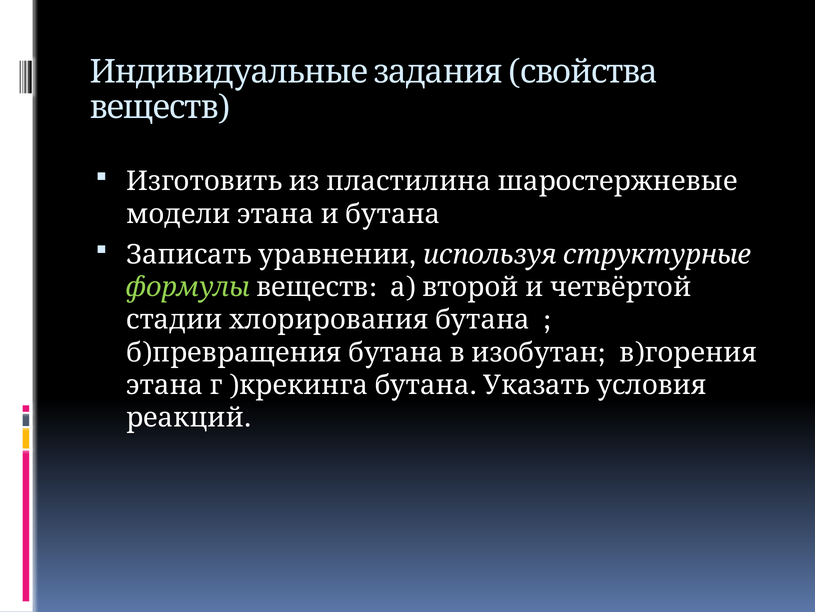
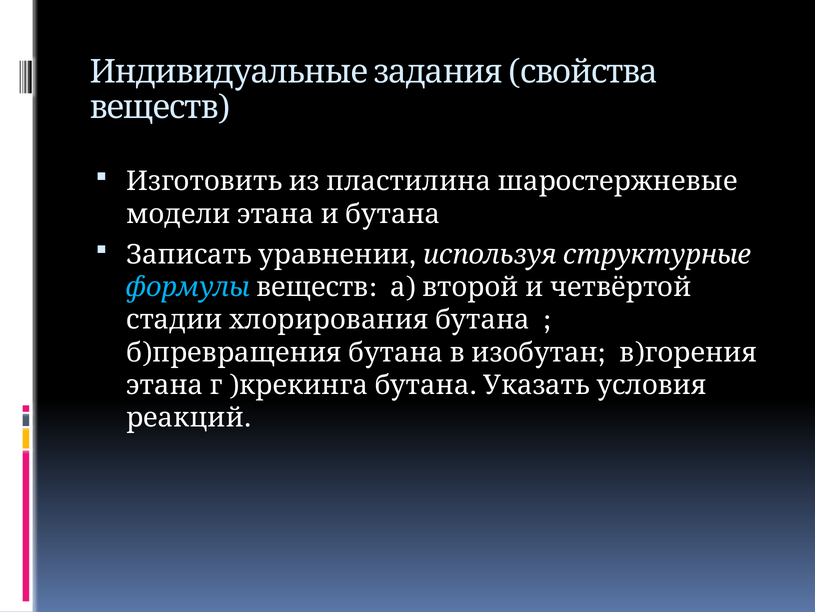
формулы colour: light green -> light blue (188, 287)
